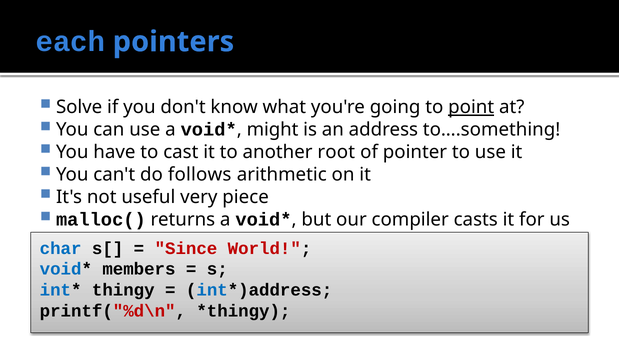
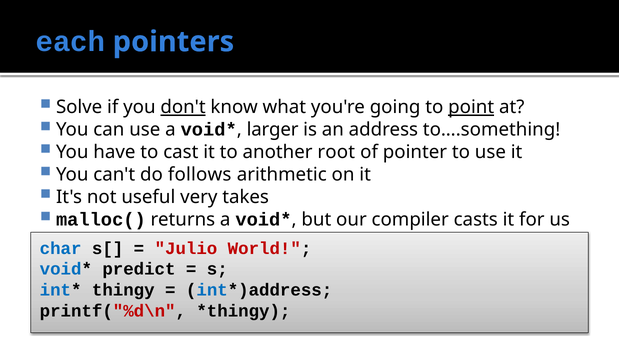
don't underline: none -> present (183, 107)
might: might -> larger (273, 130)
piece: piece -> takes (246, 197)
Since: Since -> Julio (186, 248)
members: members -> predict (139, 269)
